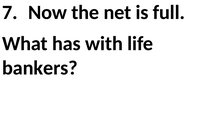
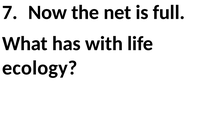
bankers: bankers -> ecology (40, 68)
